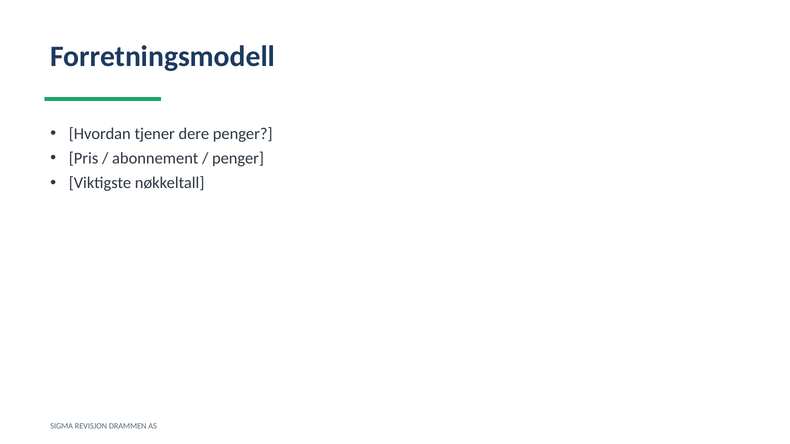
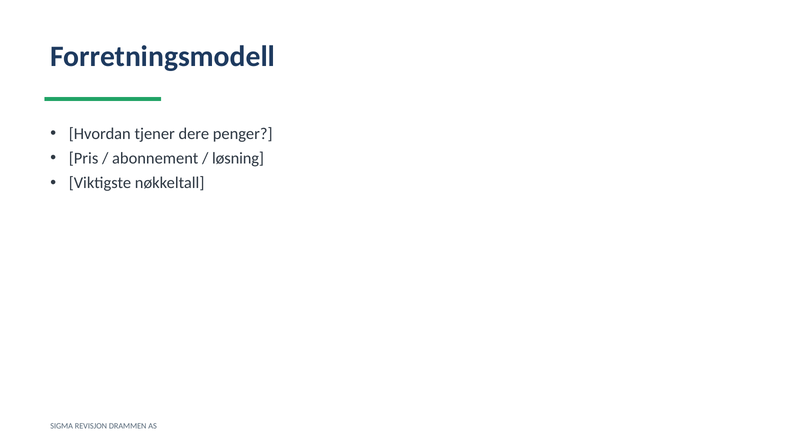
penger: penger -> løsning (238, 159)
